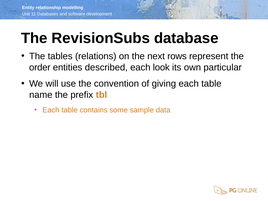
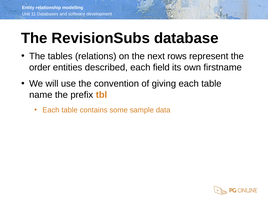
look: look -> field (161, 67)
particular: particular -> firstname (223, 67)
